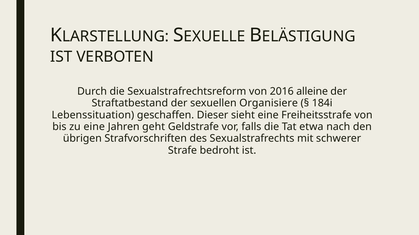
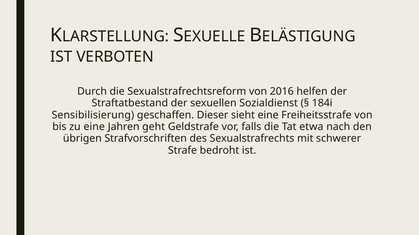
alleine: alleine -> helfen (312, 92)
Organisiere: Organisiere -> Sozialdienst (269, 104)
Lebenssituation: Lebenssituation -> Sensibilisierung (93, 115)
